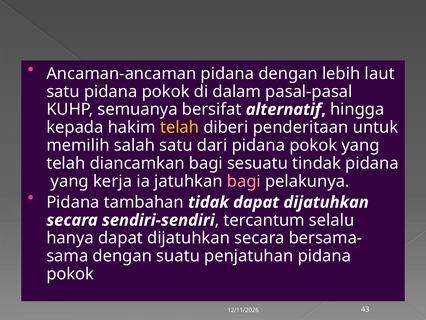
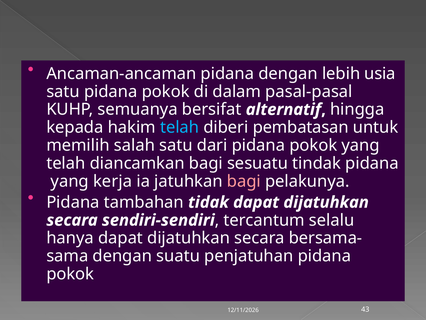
laut: laut -> usia (380, 74)
telah colour: yellow -> light blue (180, 127)
penderitaan: penderitaan -> pembatasan (301, 127)
